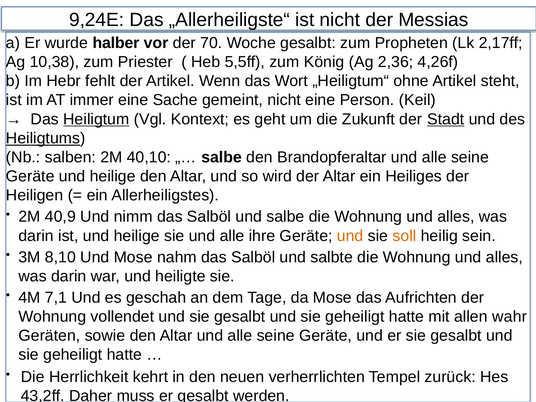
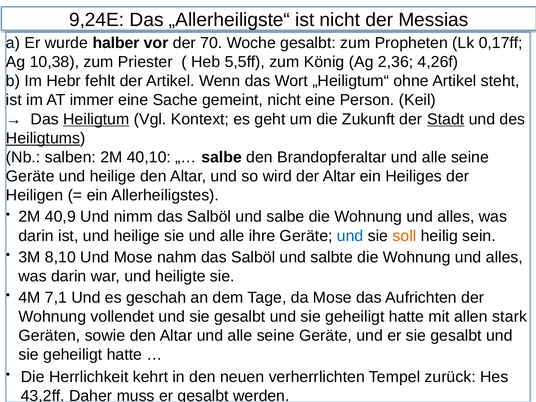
2,17ff: 2,17ff -> 0,17ff (501, 43)
und colour: orange -> blue (350, 236)
wahr: wahr -> stark (510, 317)
